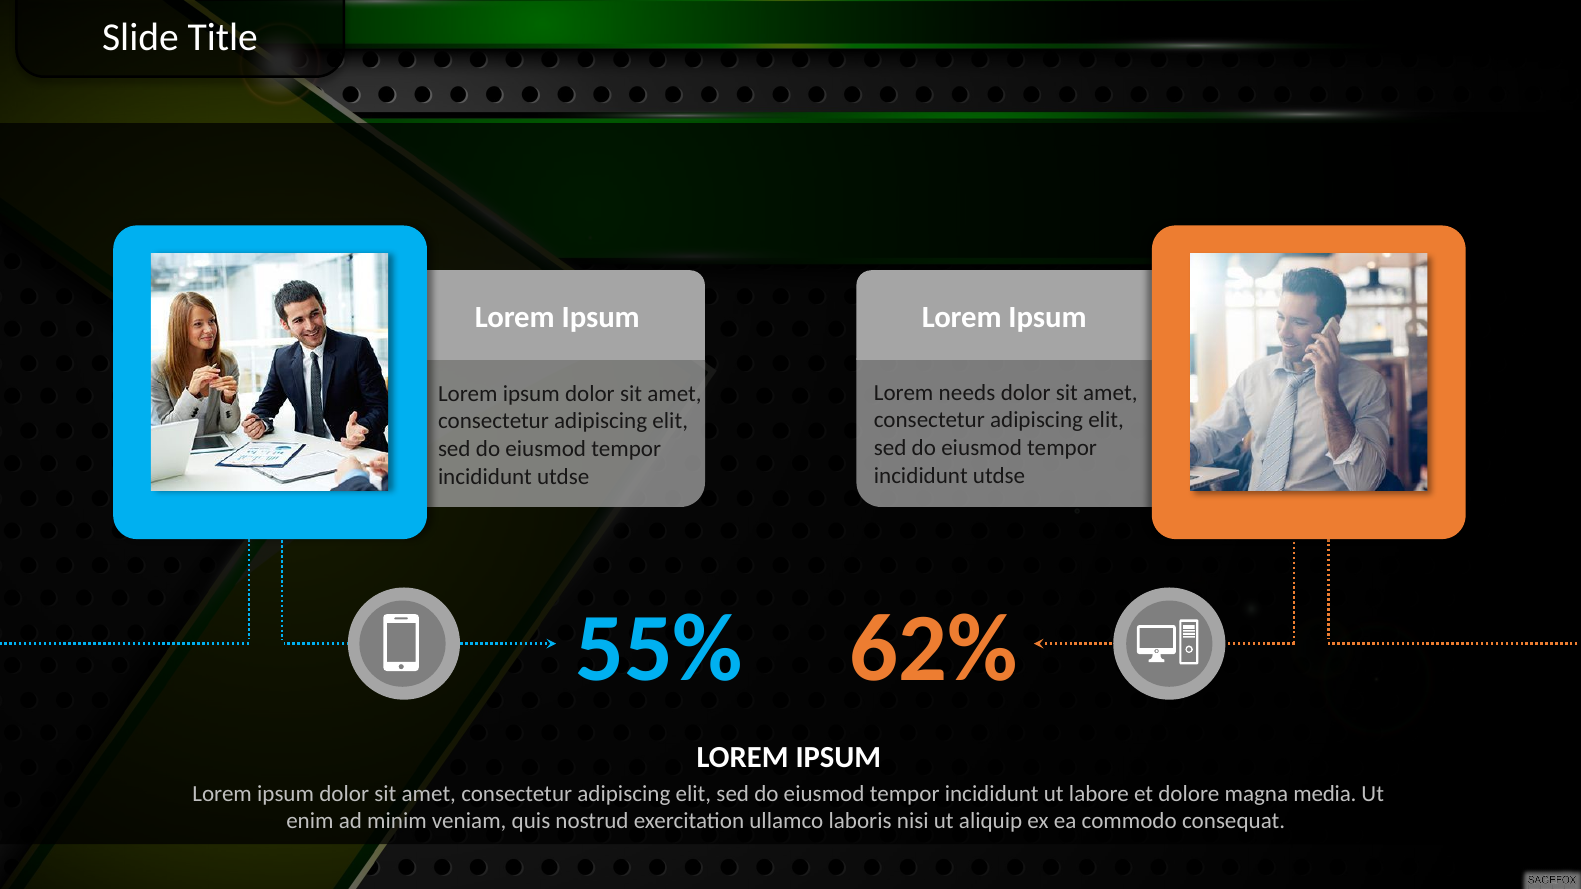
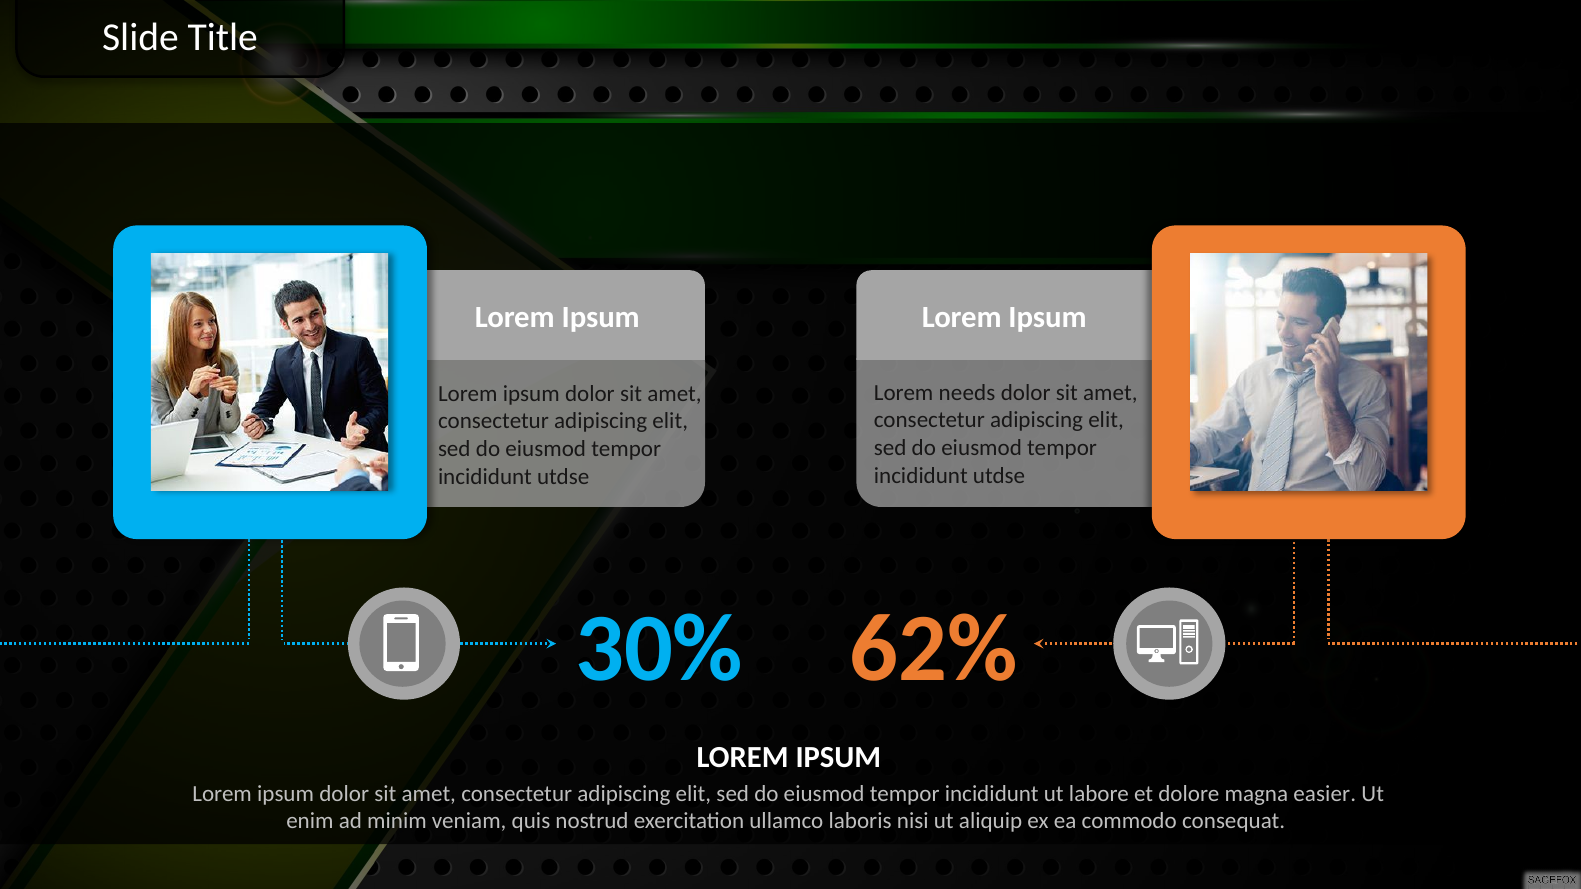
55%: 55% -> 30% (659, 648)
media: media -> easier (1325, 794)
